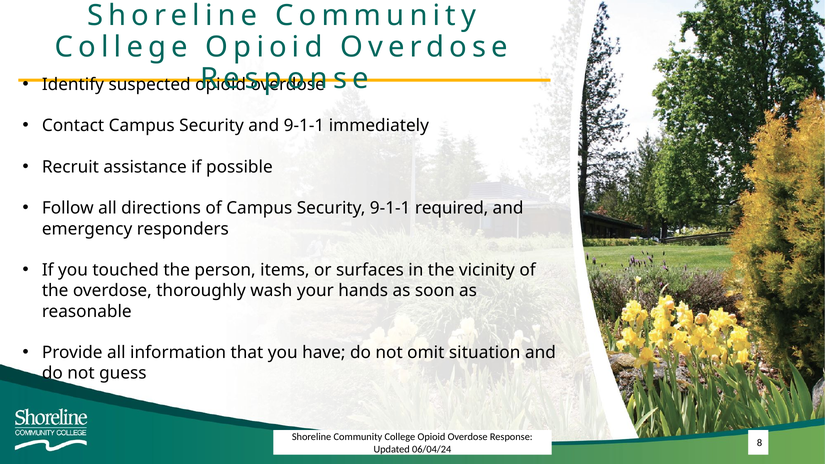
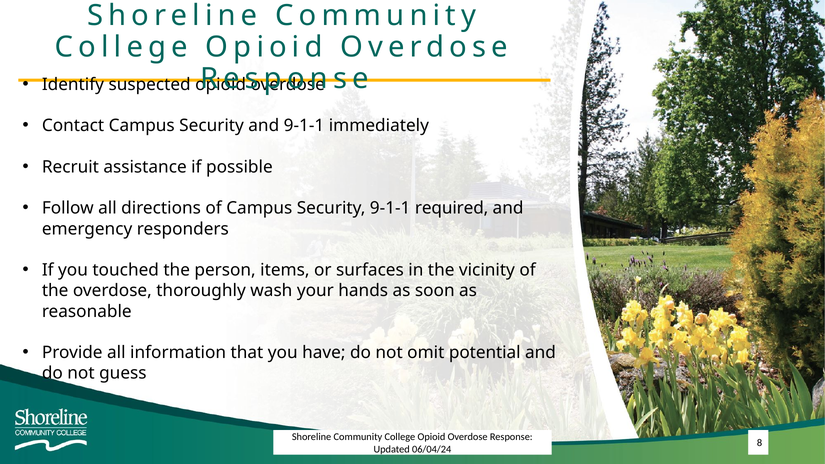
situation: situation -> potential (485, 353)
